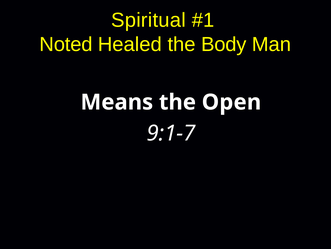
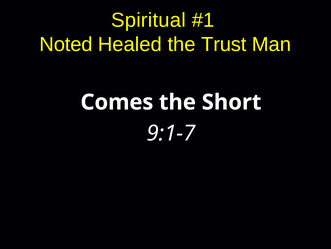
Body: Body -> Trust (224, 44)
Means: Means -> Comes (117, 102)
Open: Open -> Short (232, 102)
